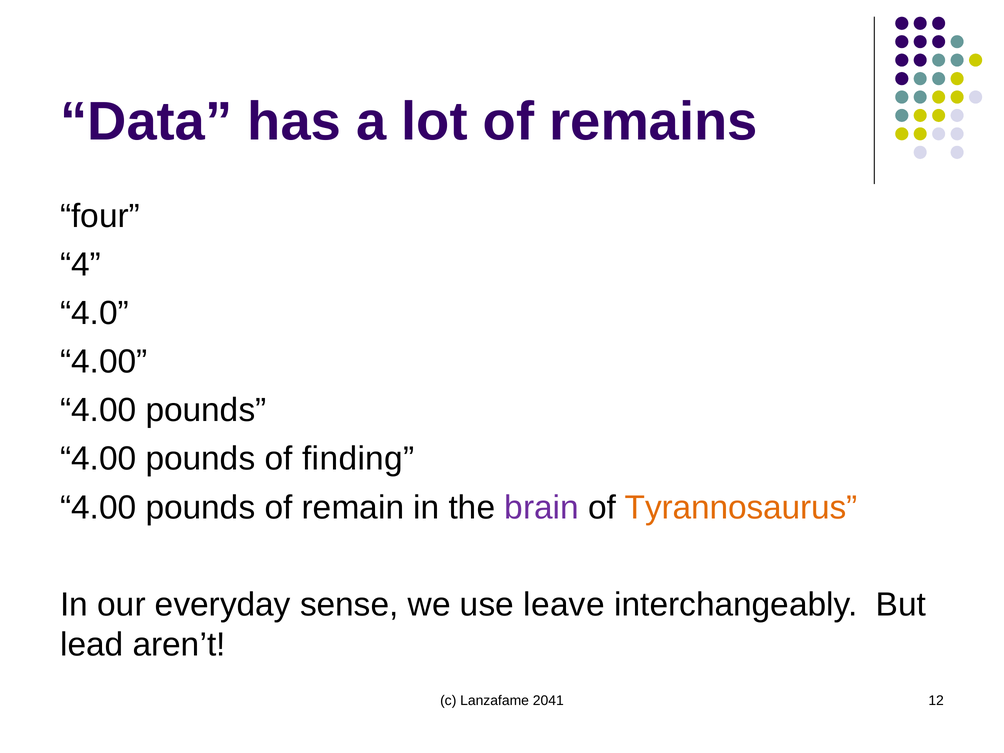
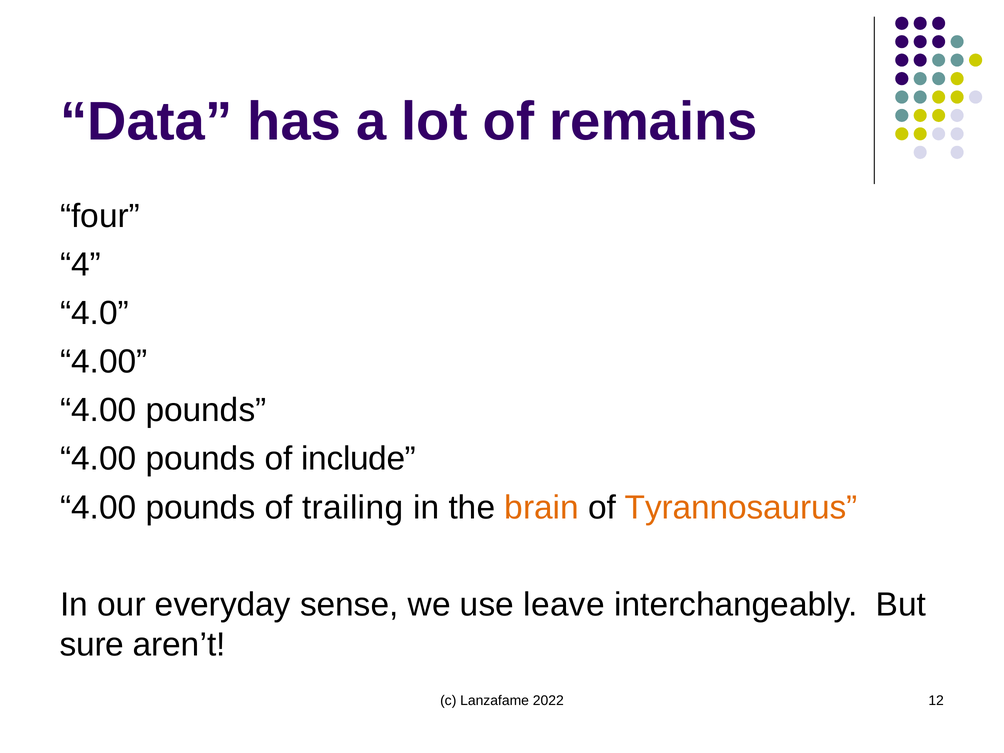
finding: finding -> include (359, 459)
remain: remain -> trailing (353, 507)
brain colour: purple -> orange (542, 507)
lead: lead -> sure (92, 645)
2041: 2041 -> 2022 (548, 700)
